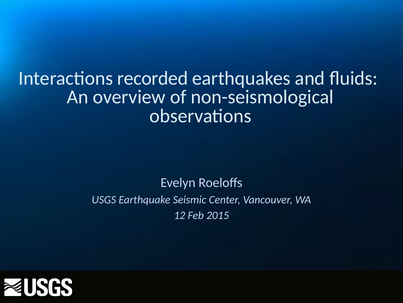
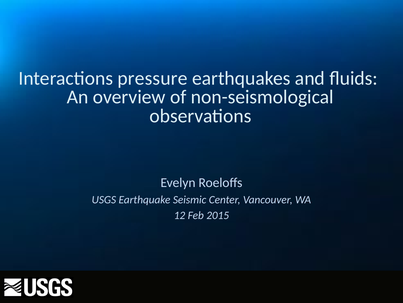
recorded: recorded -> pressure (152, 78)
